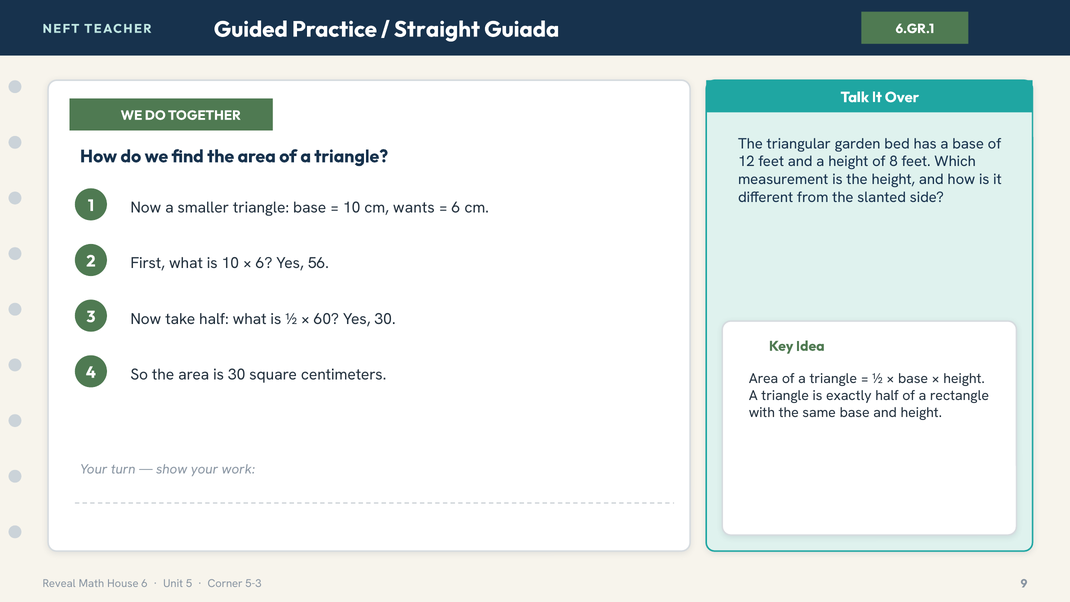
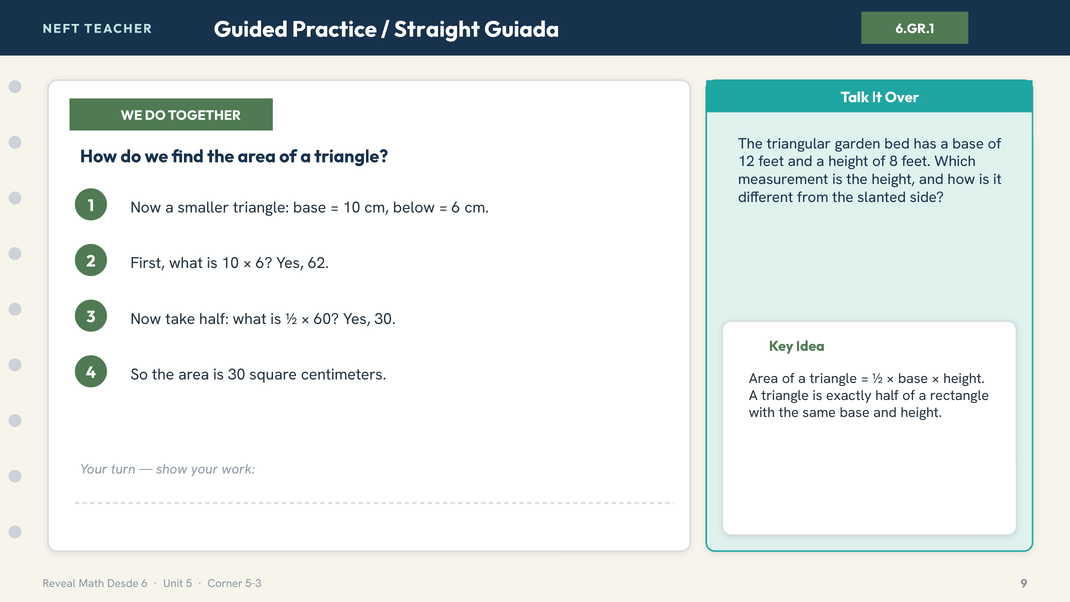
wants: wants -> below (414, 208)
56: 56 -> 62 (318, 263)
House: House -> Desde (123, 583)
